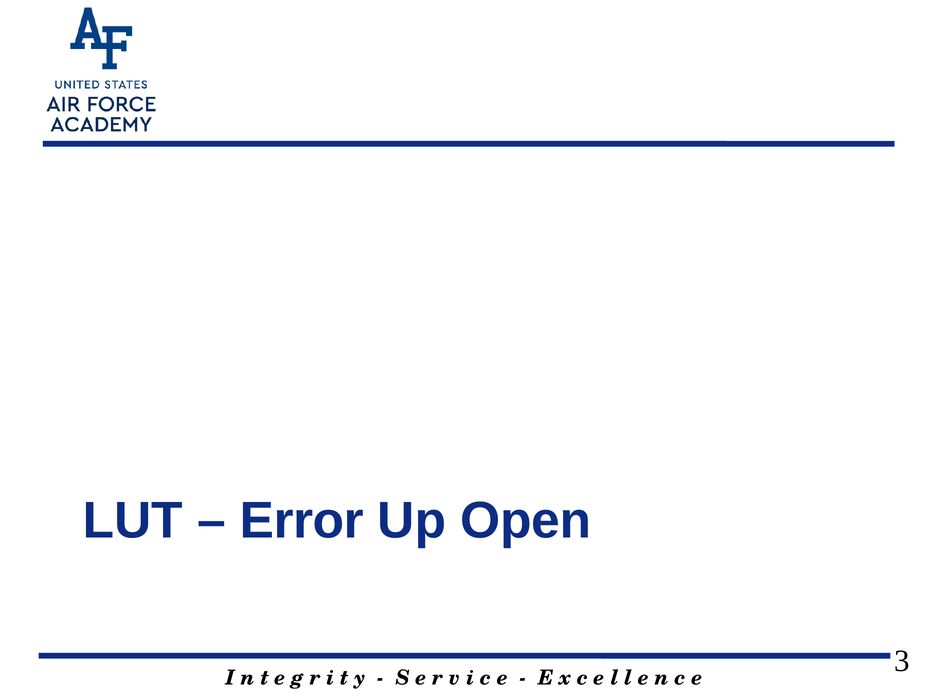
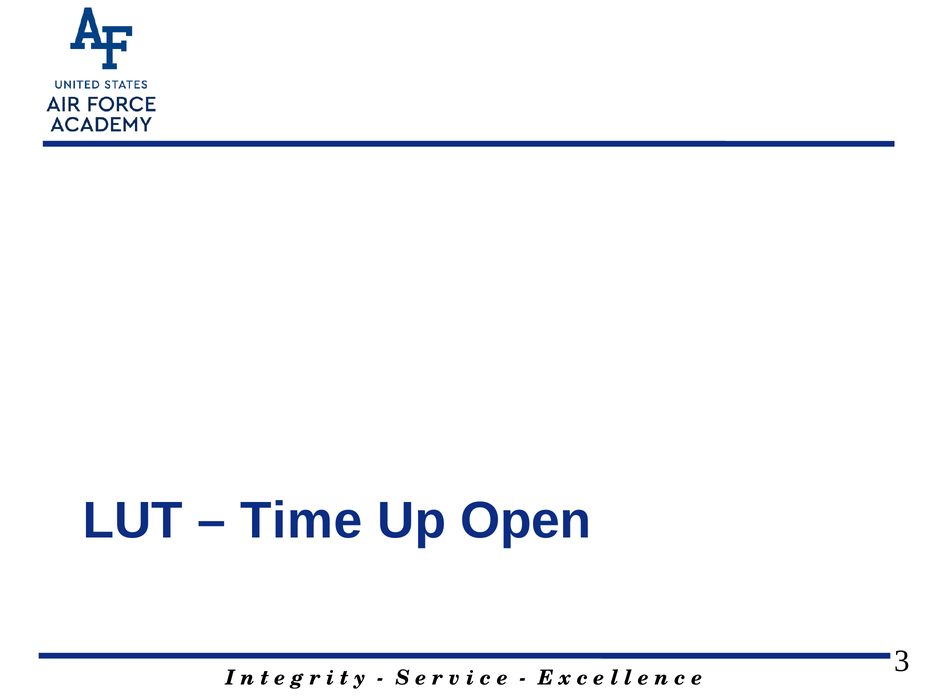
Error: Error -> Time (301, 521)
